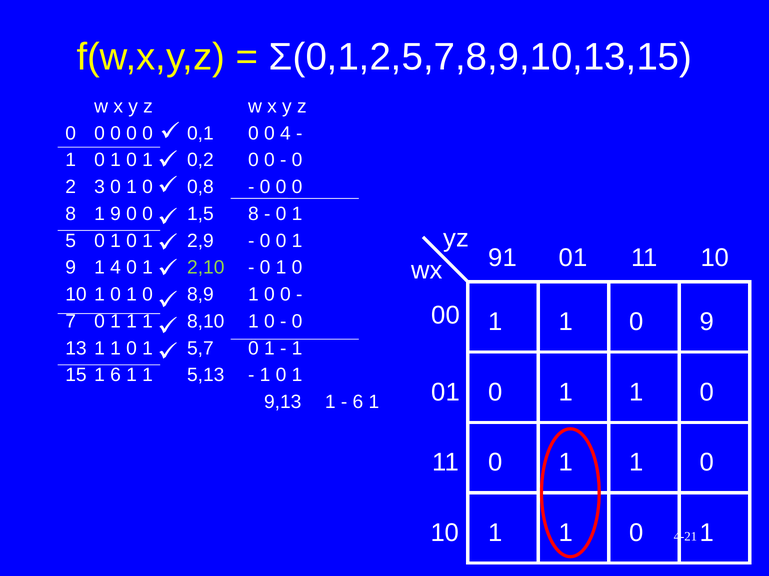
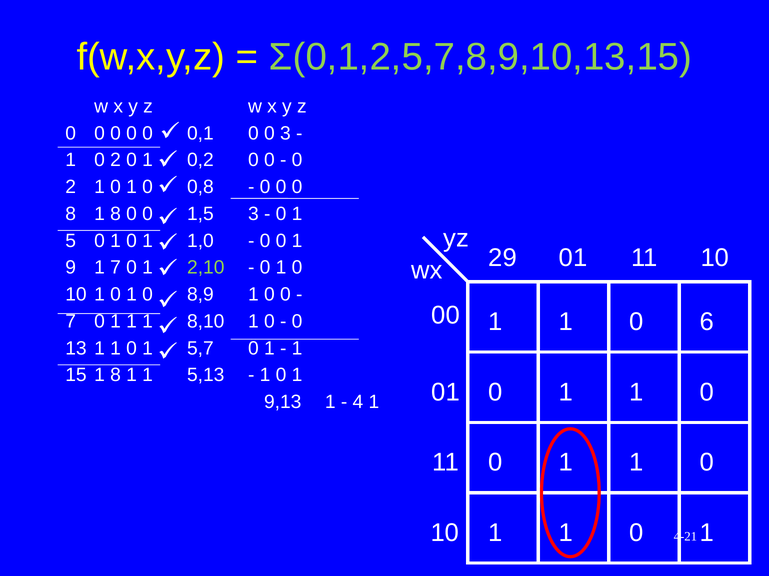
Σ(0,1,2,5,7,8,9,10,13,15 colour: white -> light green (481, 57)
0 4: 4 -> 3 (285, 133)
1: 1 -> 2 (116, 160)
2 3: 3 -> 1 (100, 187)
8 1 9: 9 -> 8 (116, 214)
1,5 8: 8 -> 3 (253, 214)
2,9: 2,9 -> 1,0 (200, 241)
1 4: 4 -> 7 (116, 268)
91: 91 -> 29 (503, 258)
0 9: 9 -> 6 (707, 322)
15 1 6: 6 -> 8 (116, 376)
6: 6 -> 4 (358, 402)
